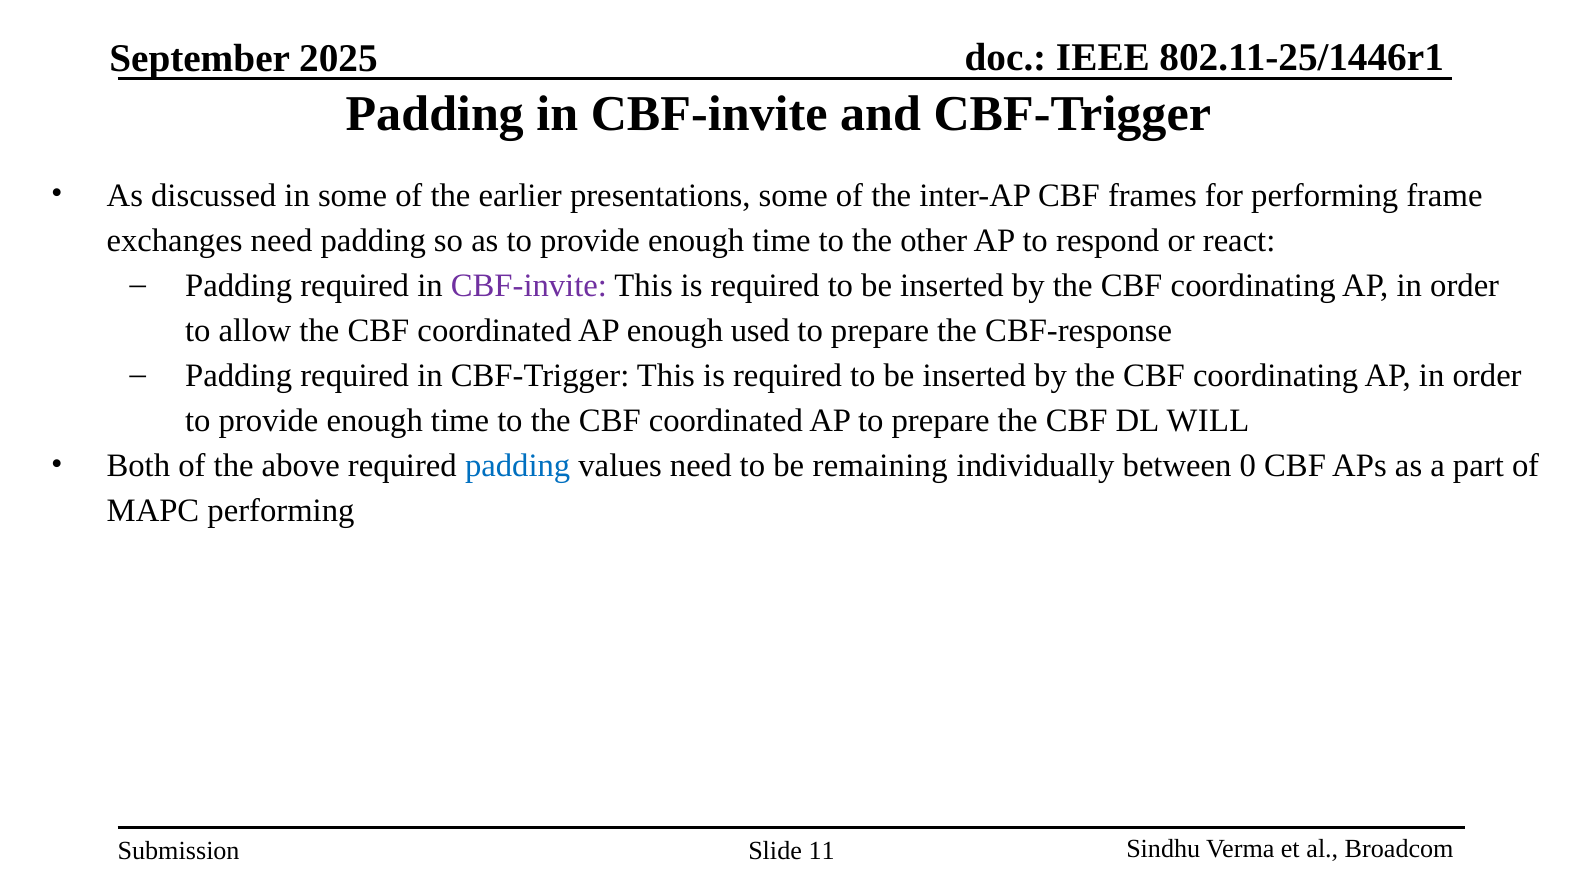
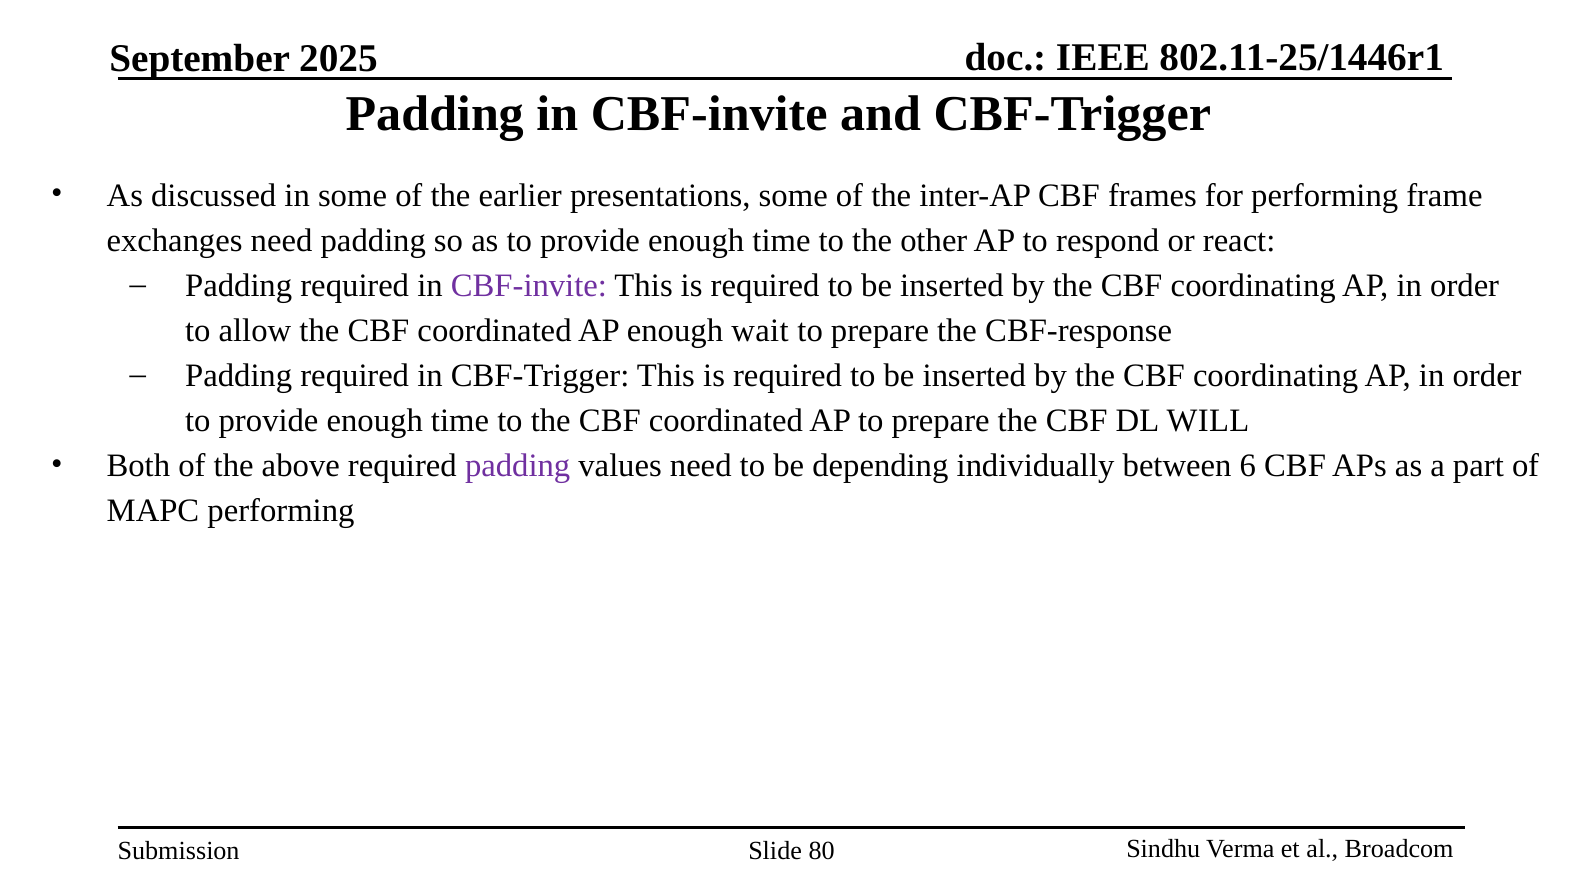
used: used -> wait (760, 331)
padding colour: blue -> purple (518, 466)
remaining: remaining -> depending (880, 466)
0: 0 -> 6 (1248, 466)
11: 11 -> 80 (822, 851)
